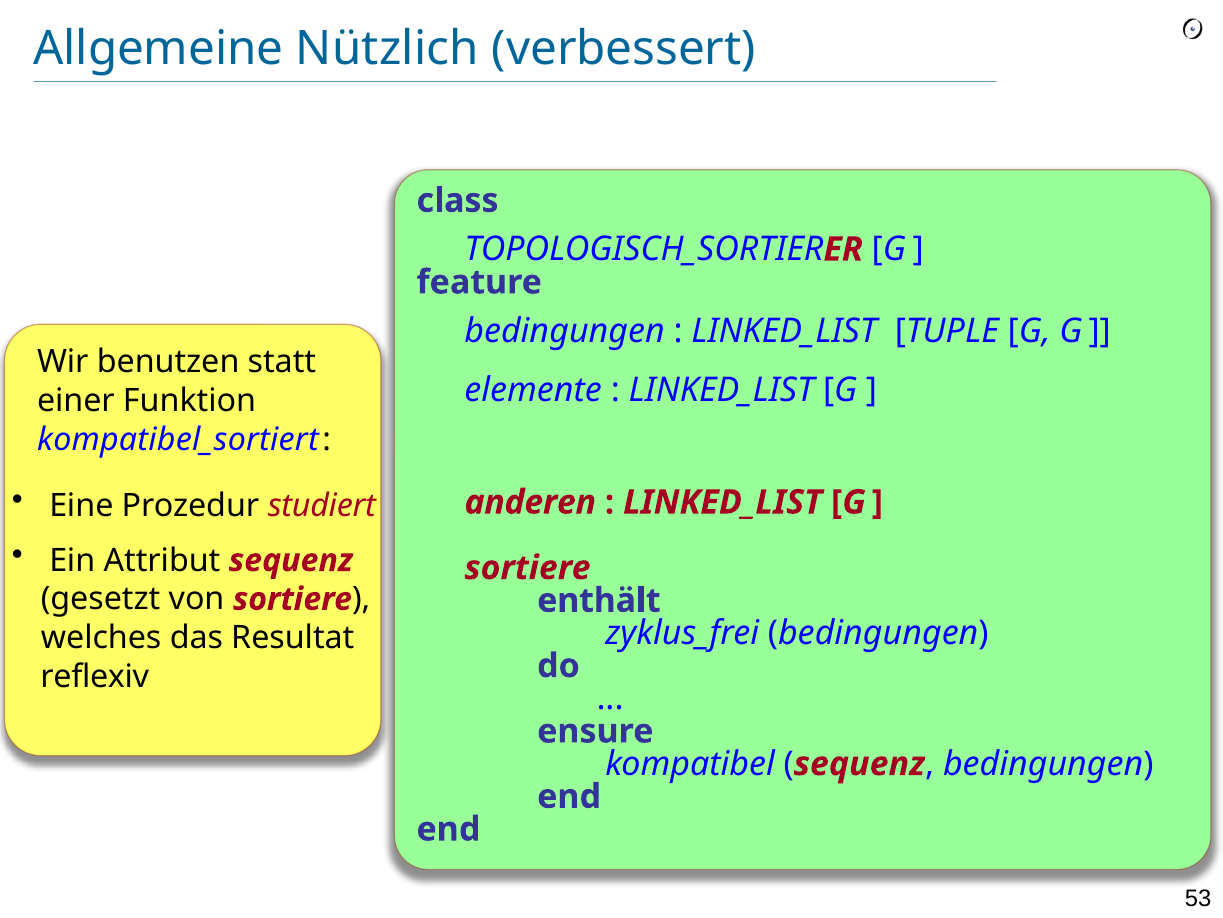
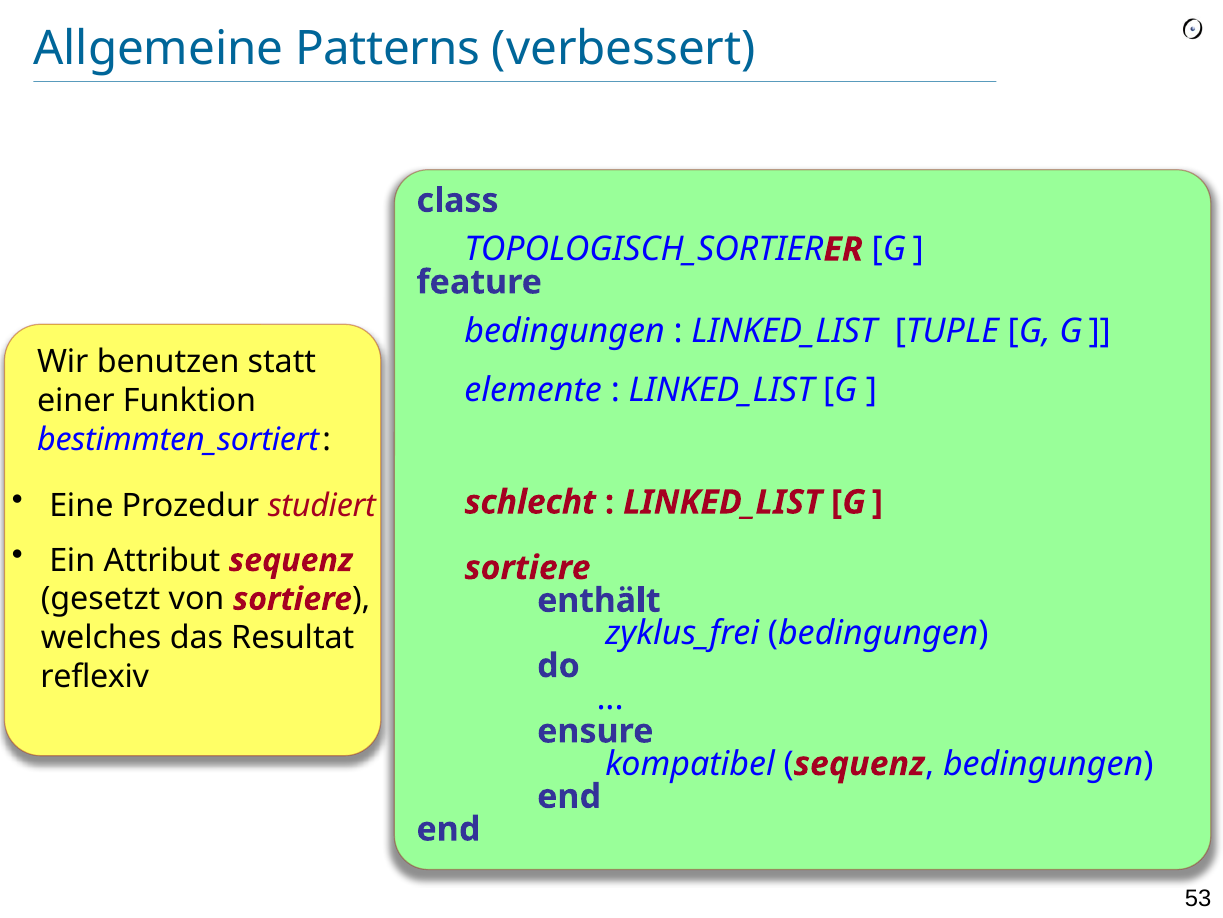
Nützlich: Nützlich -> Patterns (388, 48)
kompatibel_sortiert: kompatibel_sortiert -> bestimmten_sortiert (178, 439)
anderen: anderen -> schlecht (530, 502)
